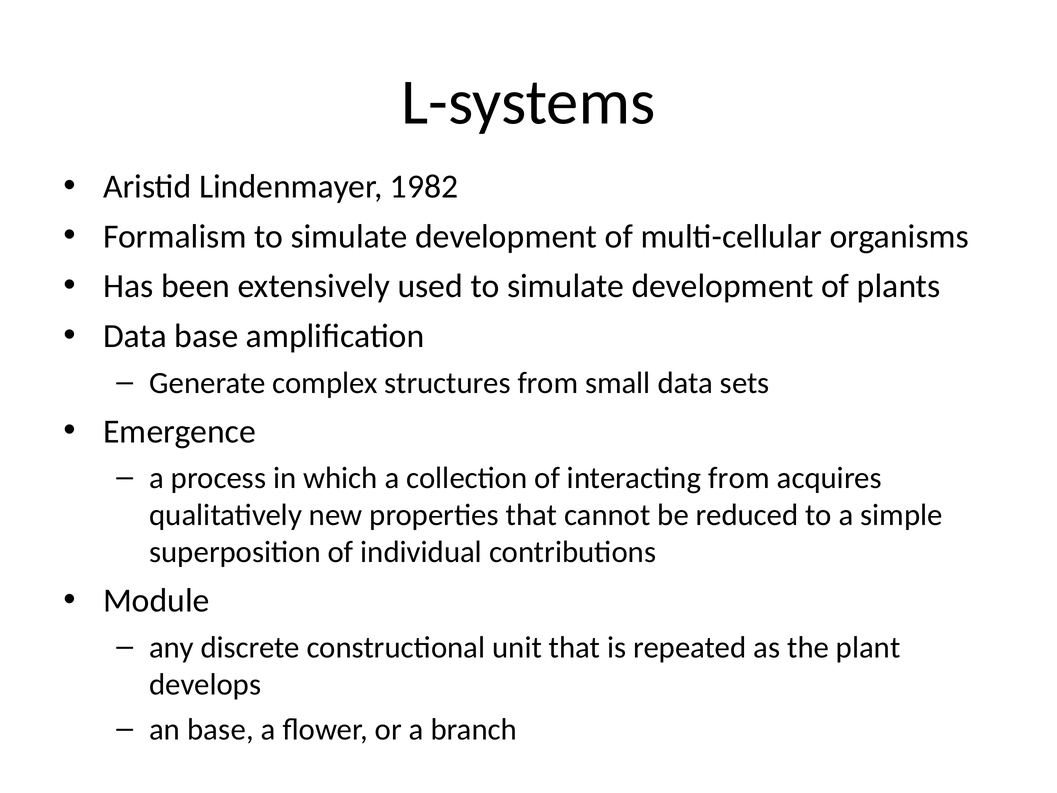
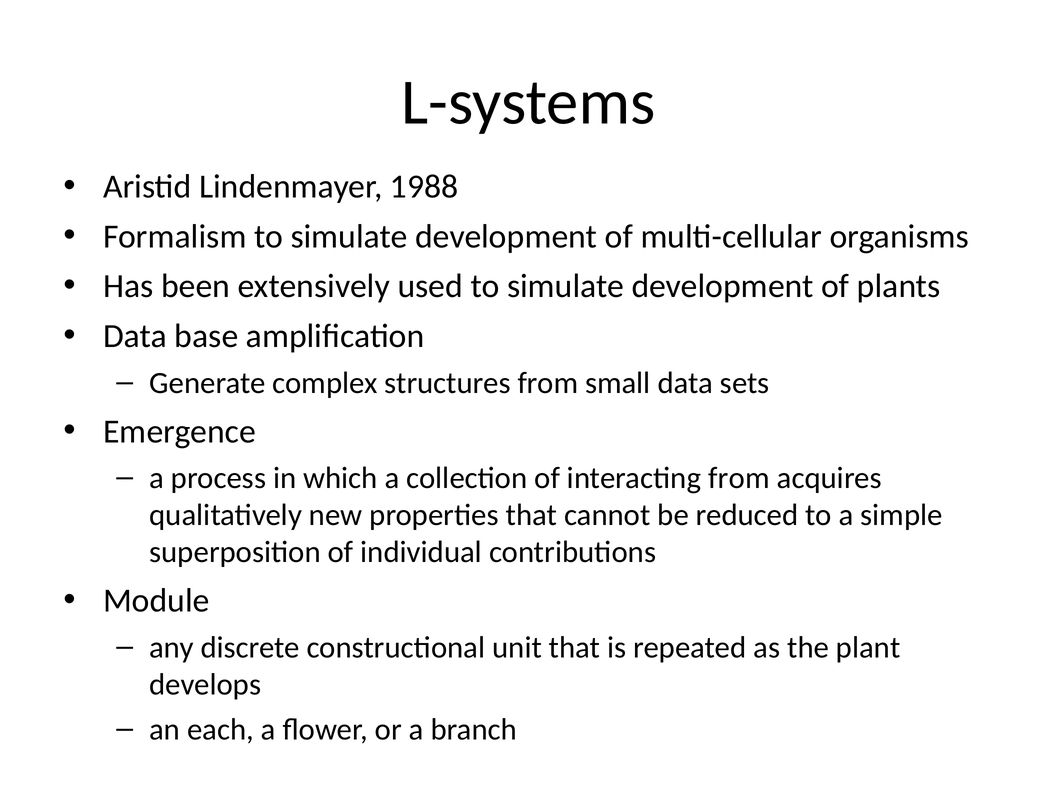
1982: 1982 -> 1988 (424, 186)
an base: base -> each (221, 729)
